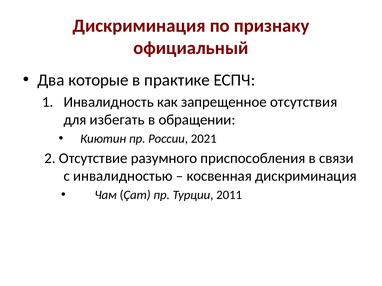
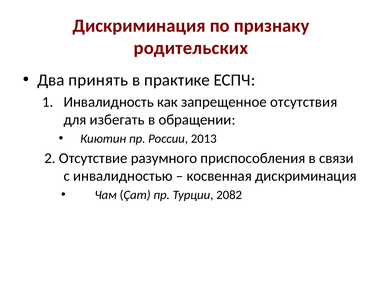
официальный: официальный -> родительских (191, 48)
которые: которые -> принять (98, 80)
2021: 2021 -> 2013 (204, 139)
2011: 2011 -> 2082 (229, 195)
